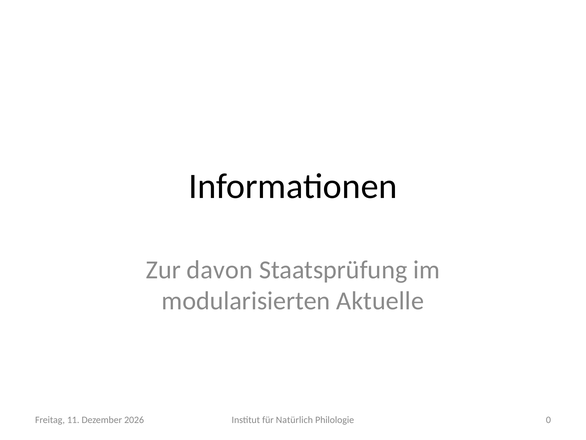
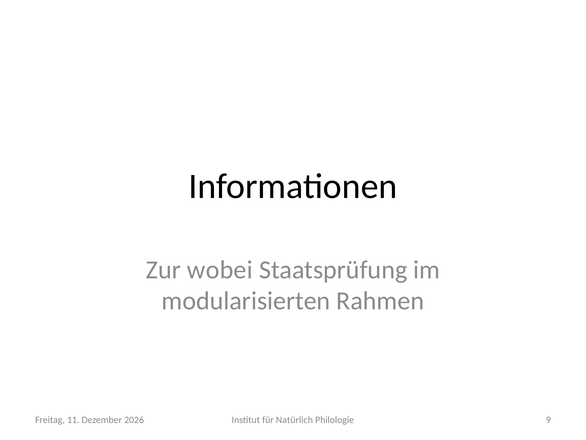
davon: davon -> wobei (220, 269)
Aktuelle: Aktuelle -> Rahmen (380, 301)
0: 0 -> 9 (548, 420)
